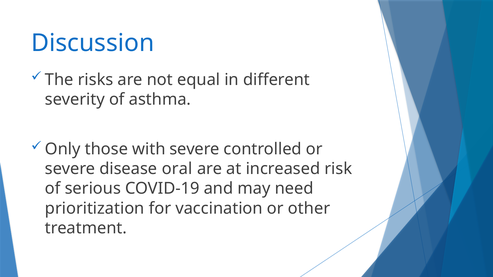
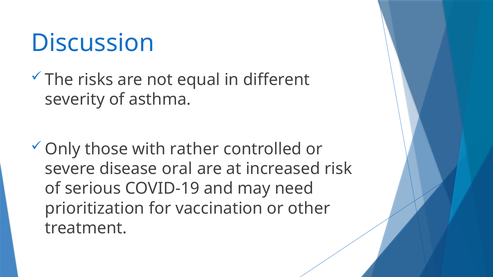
with severe: severe -> rather (194, 149)
